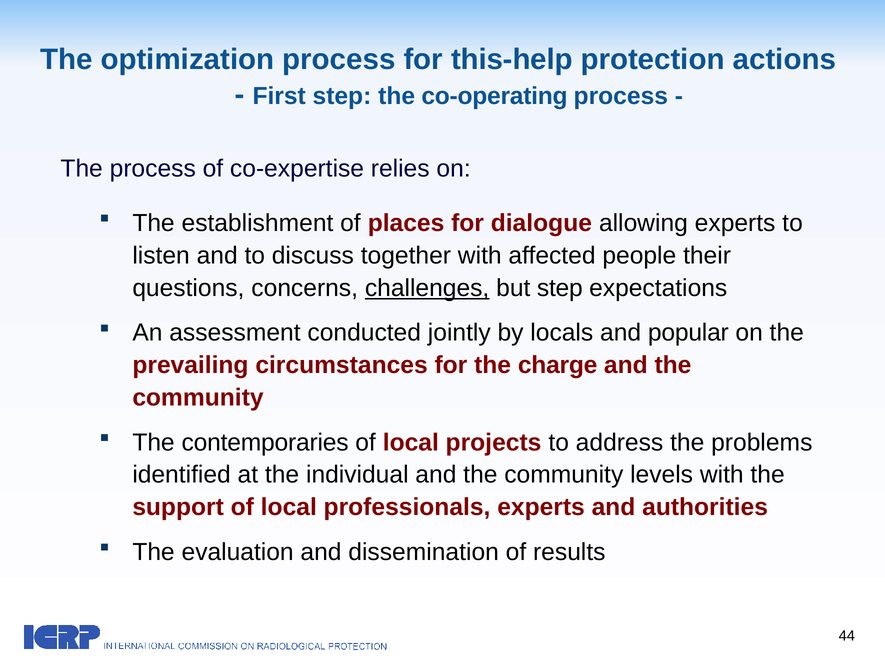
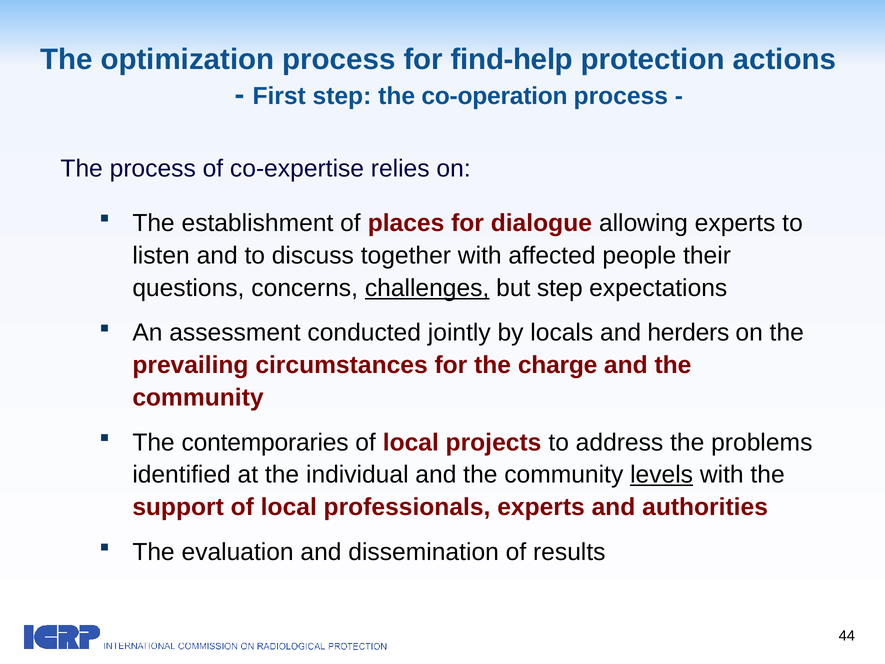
this-help: this-help -> find-help (512, 59)
co-operating: co-operating -> co-operation (494, 96)
popular: popular -> herders (688, 333)
levels underline: none -> present (662, 475)
